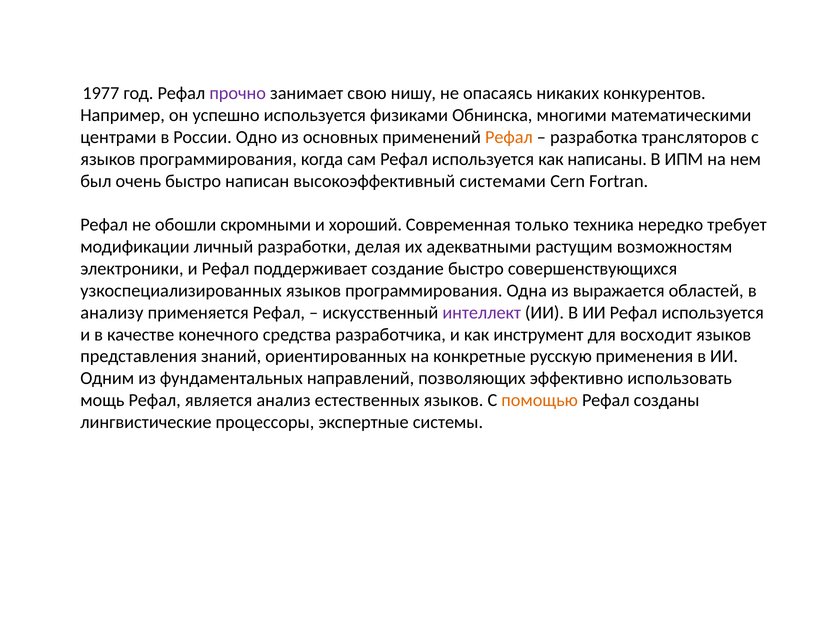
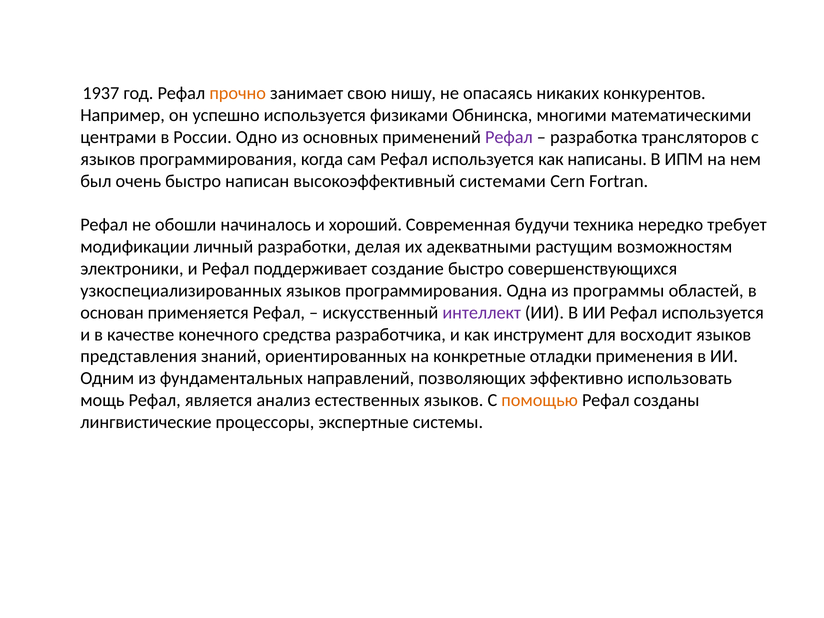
1977: 1977 -> 1937 (101, 93)
прочно colour: purple -> orange (238, 93)
Рефал colour: orange -> purple (509, 137)
скромными: скромными -> начиналось (266, 225)
только: только -> будучи (542, 225)
выражается: выражается -> программы (619, 291)
анализу: анализу -> основан (112, 313)
русскую: русскую -> отладки (561, 356)
